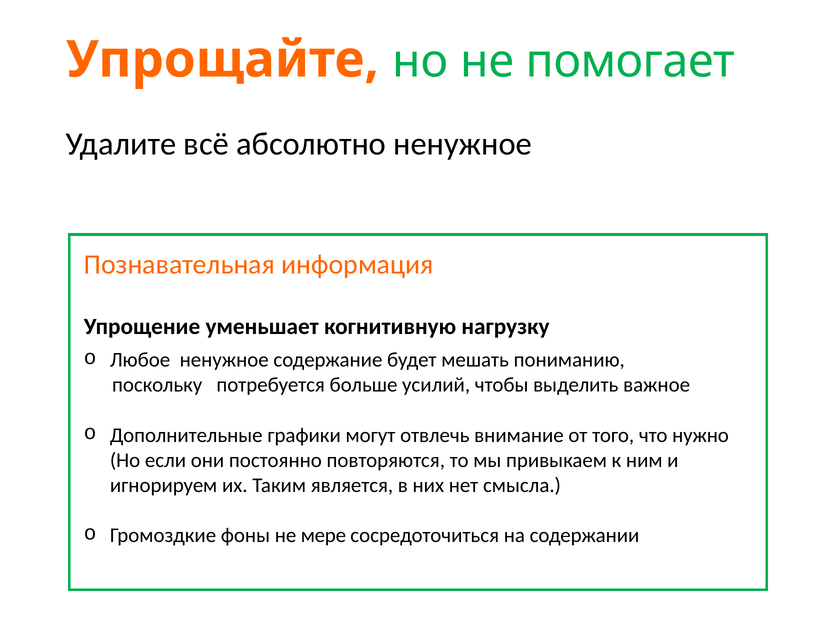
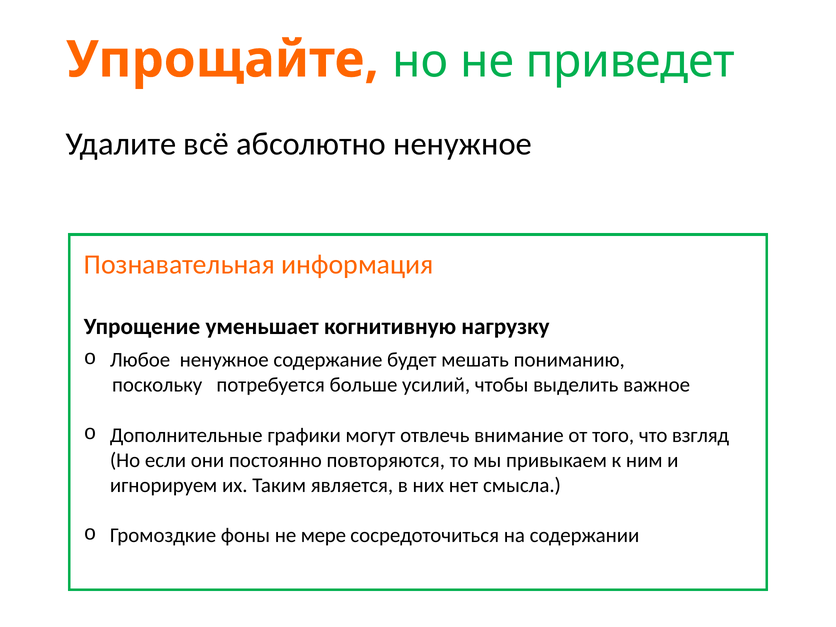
помогает: помогает -> приведет (630, 61)
нужно: нужно -> взгляд (701, 435)
